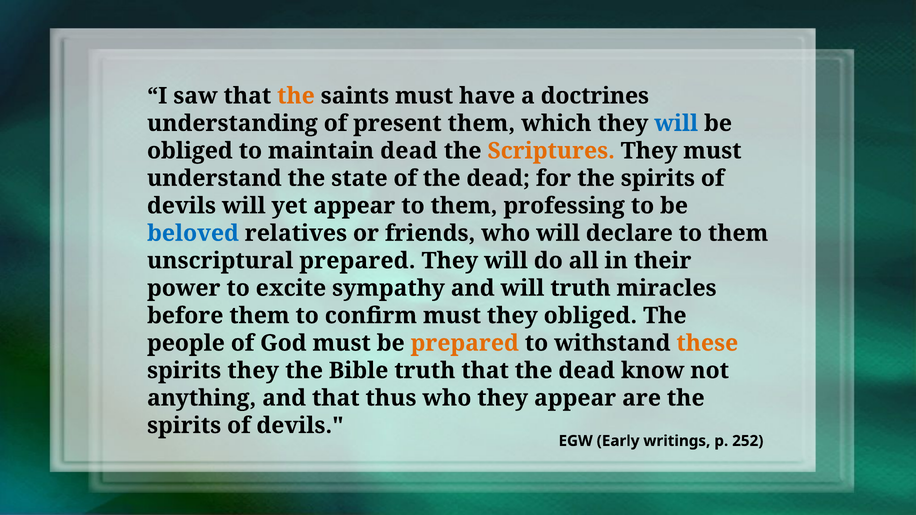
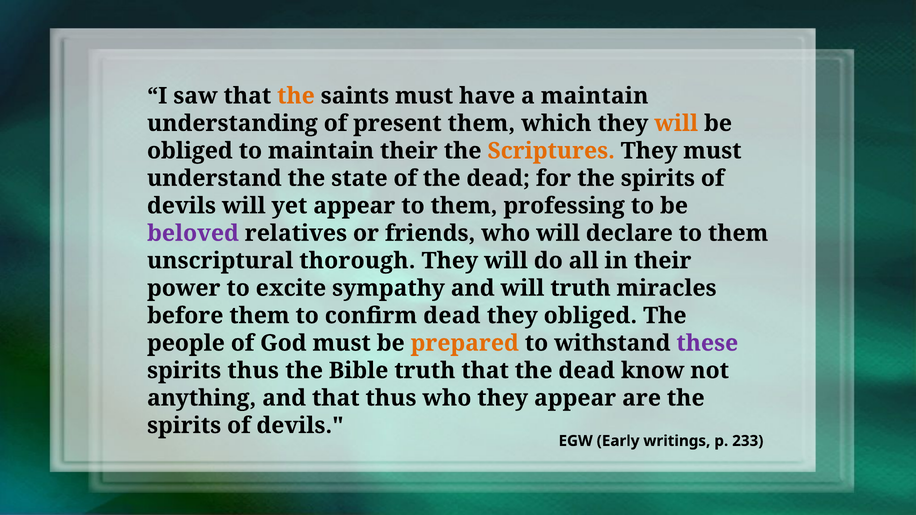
a doctrines: doctrines -> maintain (595, 96)
will colour: blue -> orange (676, 123)
maintain dead: dead -> their (409, 151)
beloved colour: blue -> purple (193, 233)
unscriptural prepared: prepared -> thorough (357, 261)
confirm must: must -> dead (452, 316)
these colour: orange -> purple (707, 343)
spirits they: they -> thus (253, 371)
252: 252 -> 233 (748, 441)
